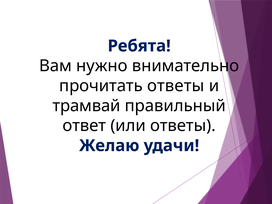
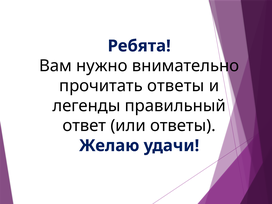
трамвай: трамвай -> легенды (86, 106)
